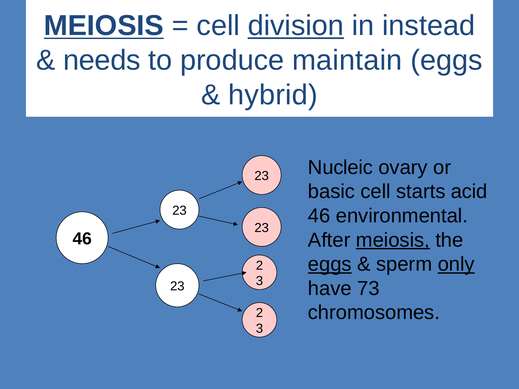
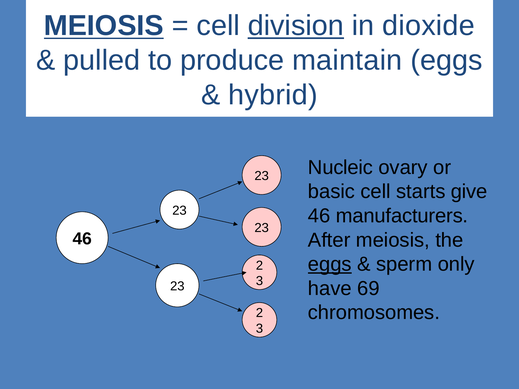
instead: instead -> dioxide (429, 26)
needs: needs -> pulled (102, 60)
acid: acid -> give (469, 192)
environmental: environmental -> manufacturers (402, 216)
meiosis underline: present -> none (393, 240)
only underline: present -> none (456, 264)
73: 73 -> 69 (368, 289)
